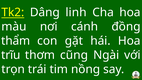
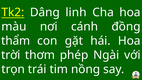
trĩu: trĩu -> trời (11, 55)
cũng: cũng -> phép (74, 55)
